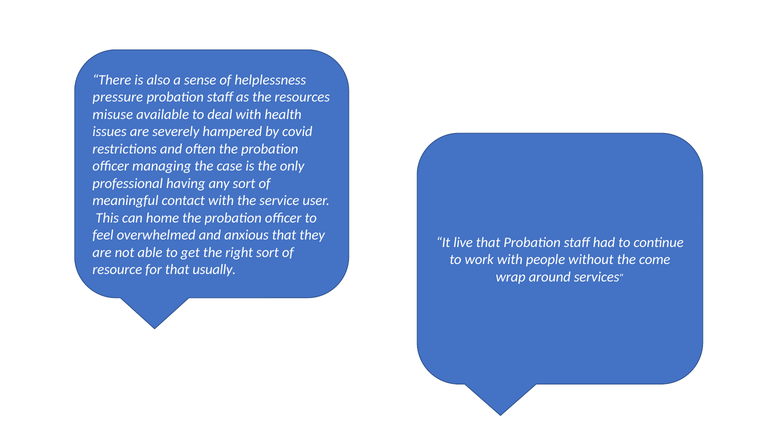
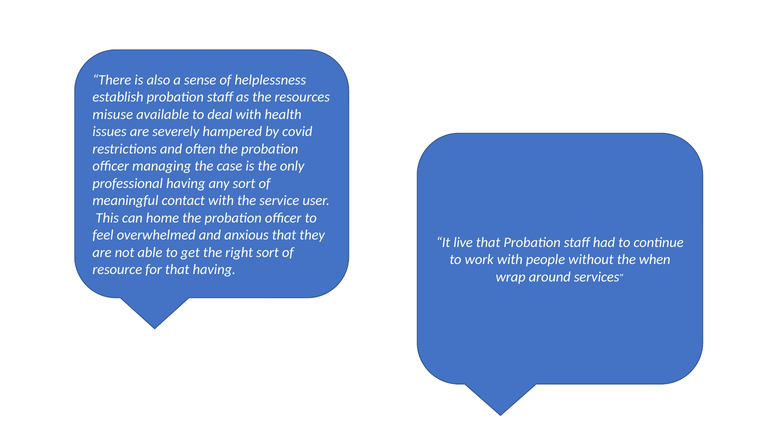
pressure: pressure -> establish (118, 97)
come: come -> when (655, 260)
that usually: usually -> having (214, 270)
